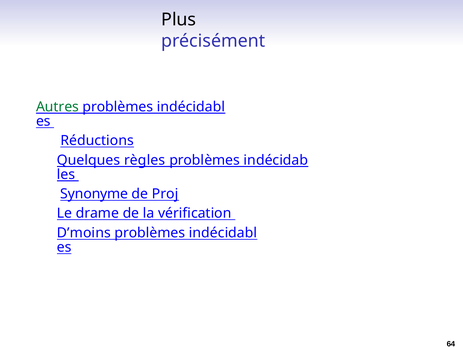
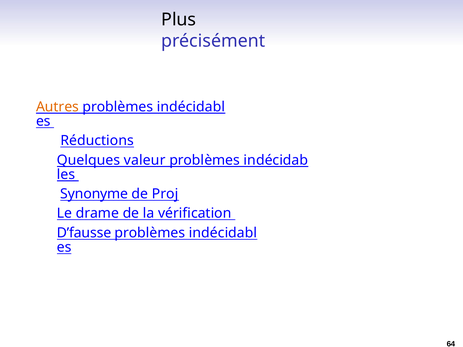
Autres colour: green -> orange (57, 107)
règles: règles -> valeur (145, 160)
D’moins: D’moins -> D’fausse (84, 233)
